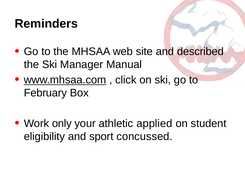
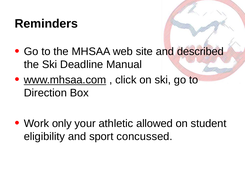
Manager: Manager -> Deadline (82, 64)
February: February -> Direction (45, 93)
applied: applied -> allowed (154, 123)
